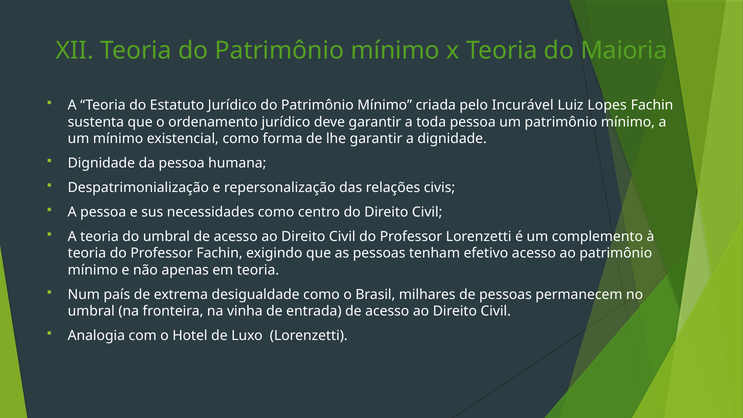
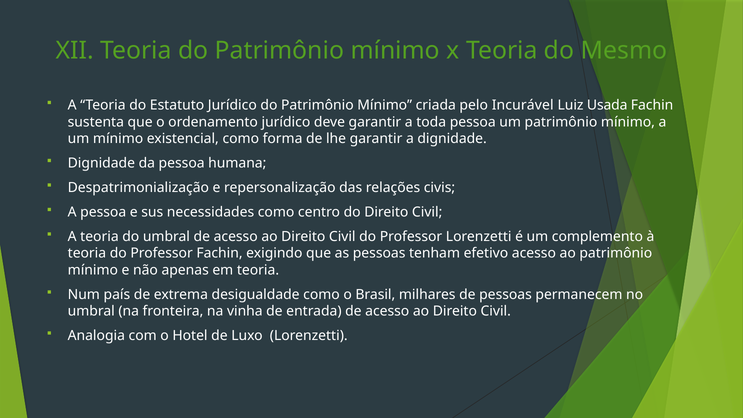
Maioria: Maioria -> Mesmo (624, 51)
Lopes: Lopes -> Usada (607, 105)
